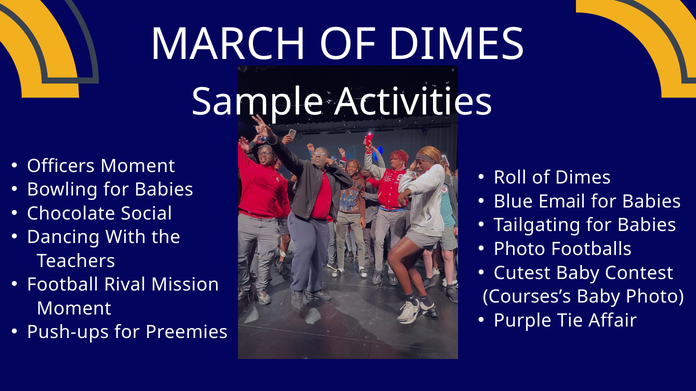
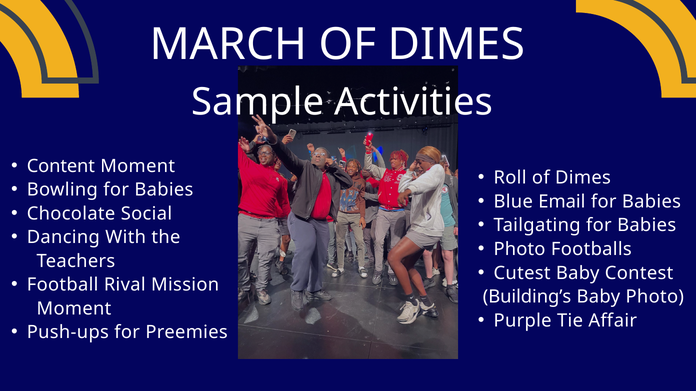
Officers: Officers -> Content (61, 166)
Courses’s: Courses’s -> Building’s (527, 297)
